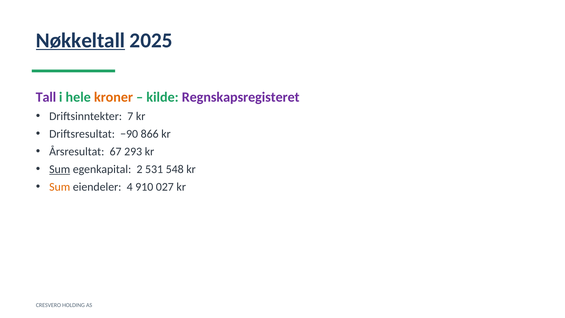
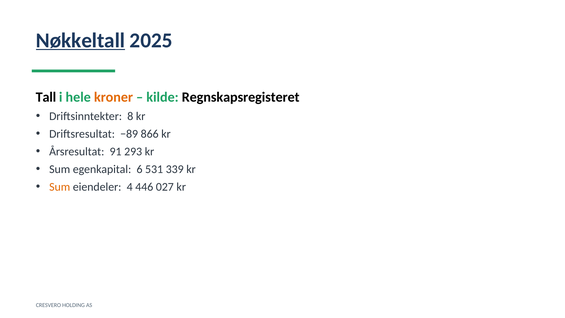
Tall colour: purple -> black (46, 97)
Regnskapsregisteret colour: purple -> black (241, 97)
7: 7 -> 8 (130, 116)
−90: −90 -> −89 (129, 134)
67: 67 -> 91 (116, 152)
Sum underline: present -> none (60, 169)
2: 2 -> 6 (140, 169)
548: 548 -> 339 (175, 169)
910: 910 -> 446 (144, 187)
